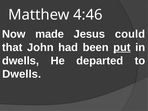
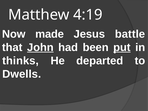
4:46: 4:46 -> 4:19 (88, 15)
could: could -> battle (130, 34)
John underline: none -> present (40, 47)
dwells: dwells -> thinks (20, 61)
